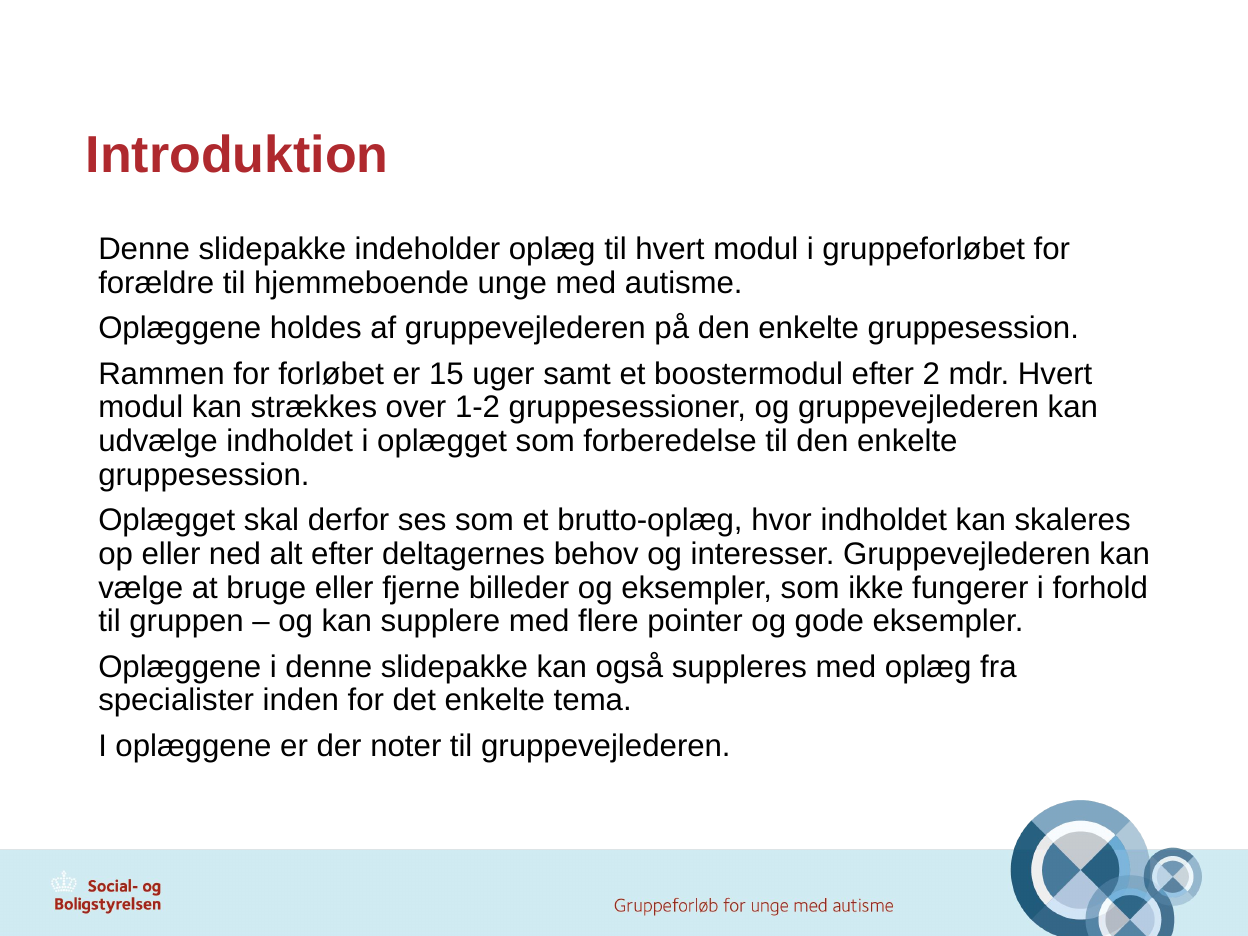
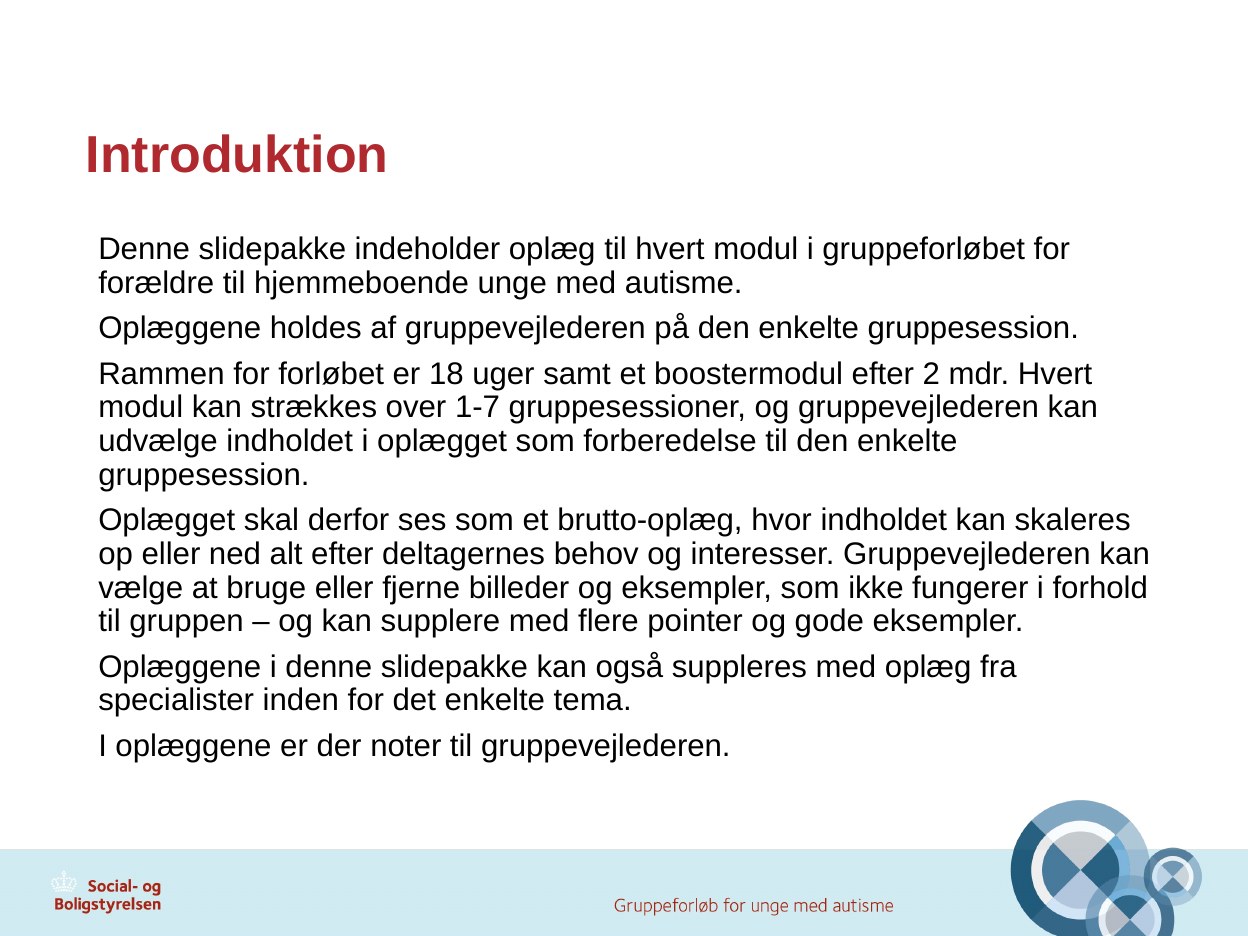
15: 15 -> 18 (446, 374)
1-2: 1-2 -> 1-7 (478, 408)
